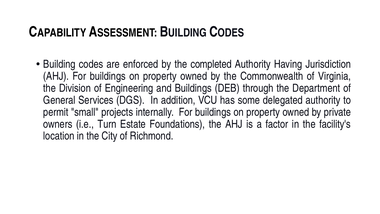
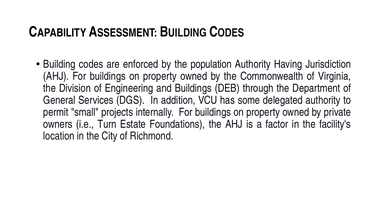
completed: completed -> population (211, 64)
